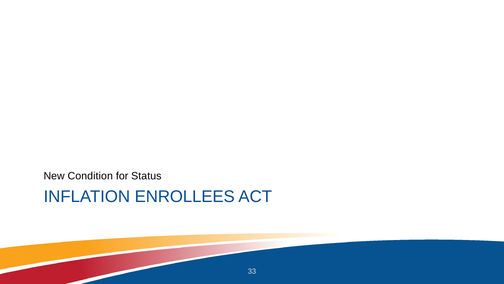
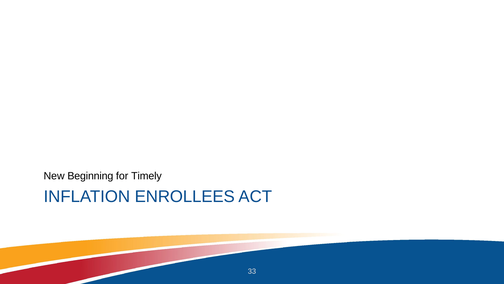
Condition: Condition -> Beginning (90, 176)
Status: Status -> Timely (146, 176)
